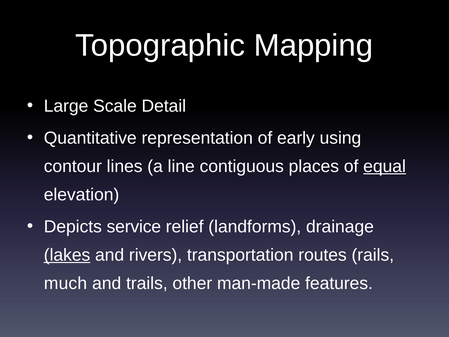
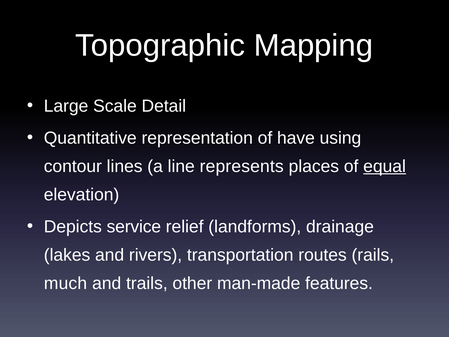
early: early -> have (296, 138)
contiguous: contiguous -> represents (242, 166)
lakes underline: present -> none (67, 255)
